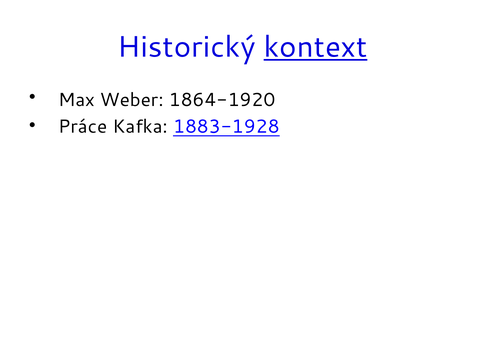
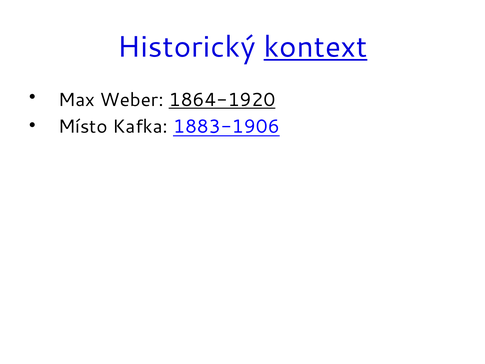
1864-1920 underline: none -> present (222, 100)
Práce: Práce -> Místo (83, 126)
1883-1928: 1883-1928 -> 1883-1906 (226, 126)
